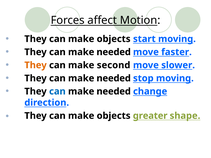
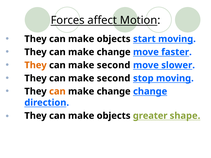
needed: needed -> change (114, 52)
needed: needed -> second (114, 78)
can colour: blue -> orange (57, 92)
needed: needed -> change (114, 92)
